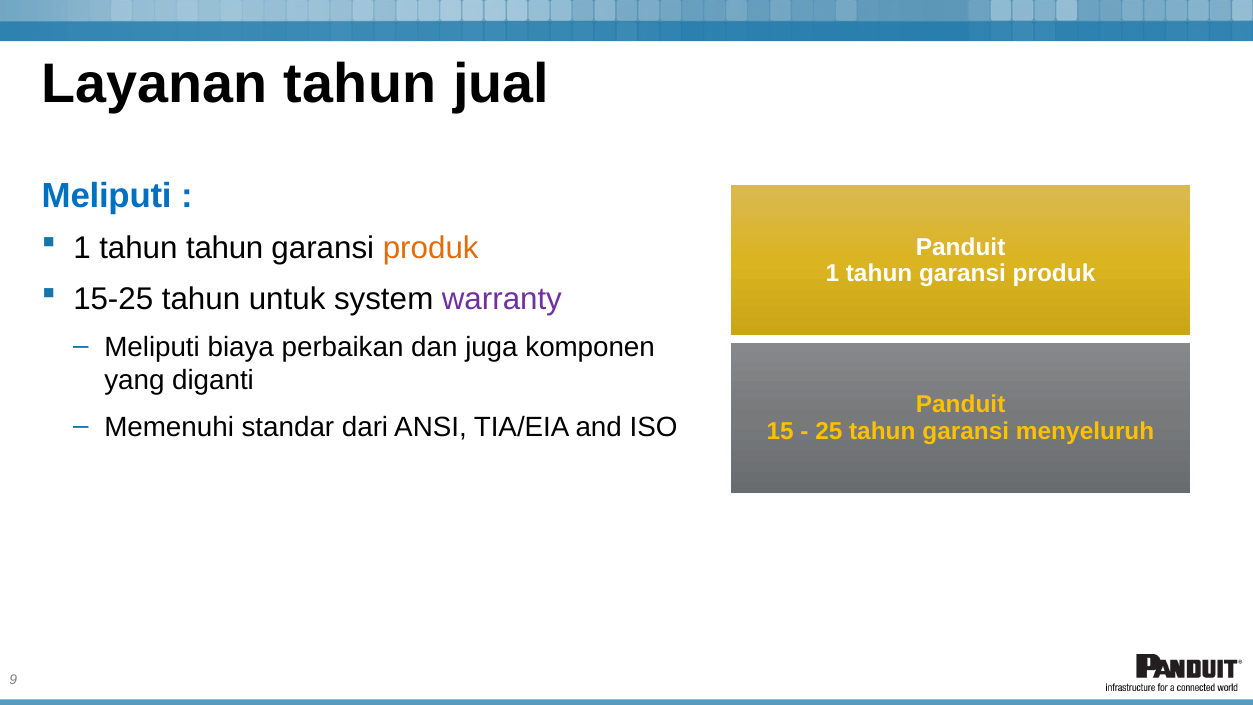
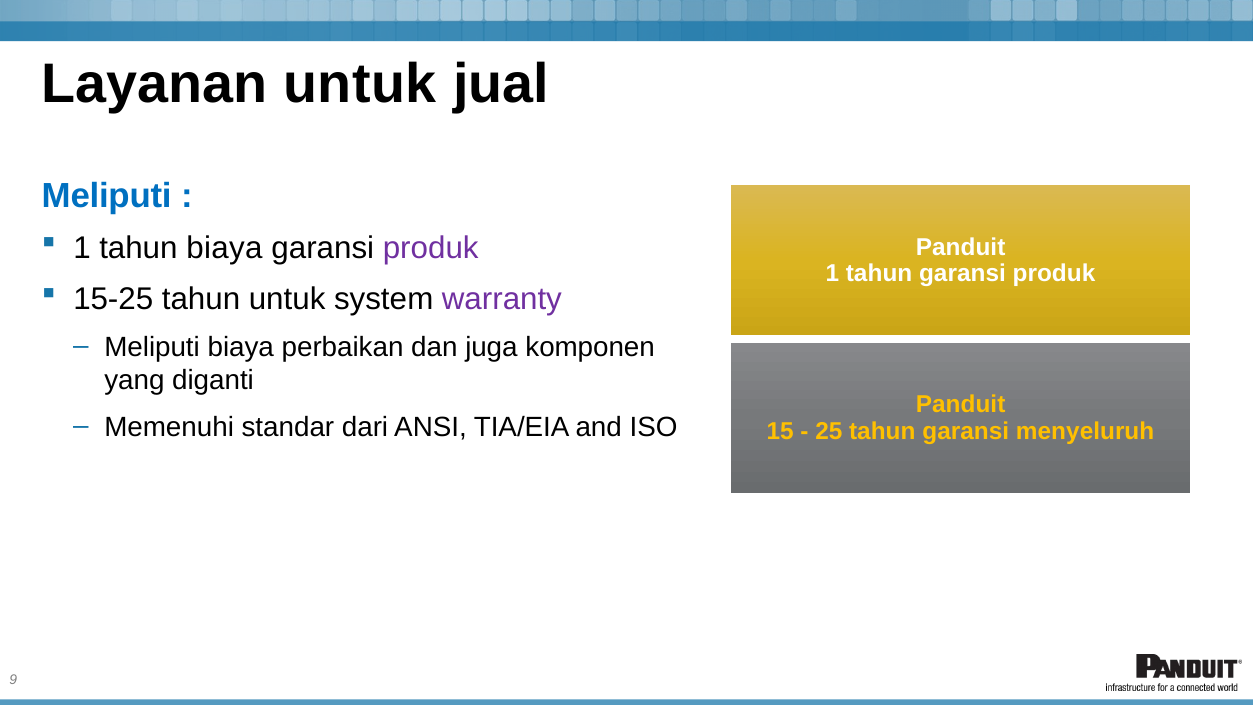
Layanan tahun: tahun -> untuk (360, 84)
tahun tahun: tahun -> biaya (224, 248)
produk colour: orange -> purple (431, 248)
